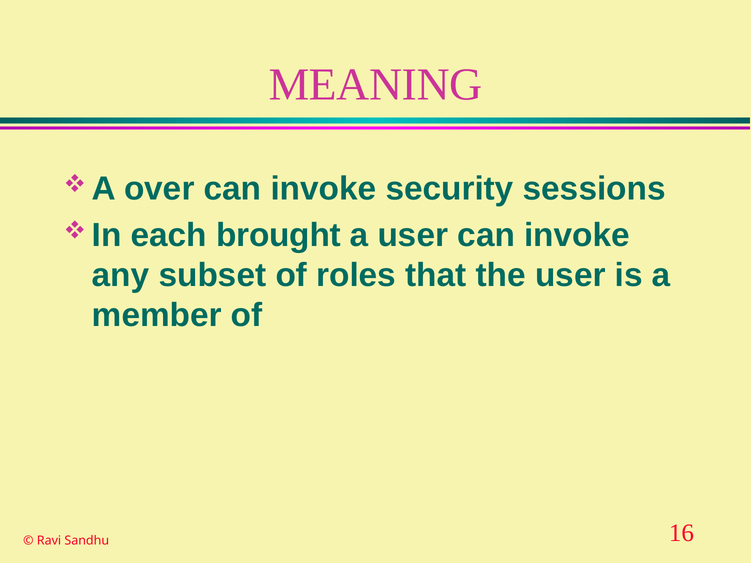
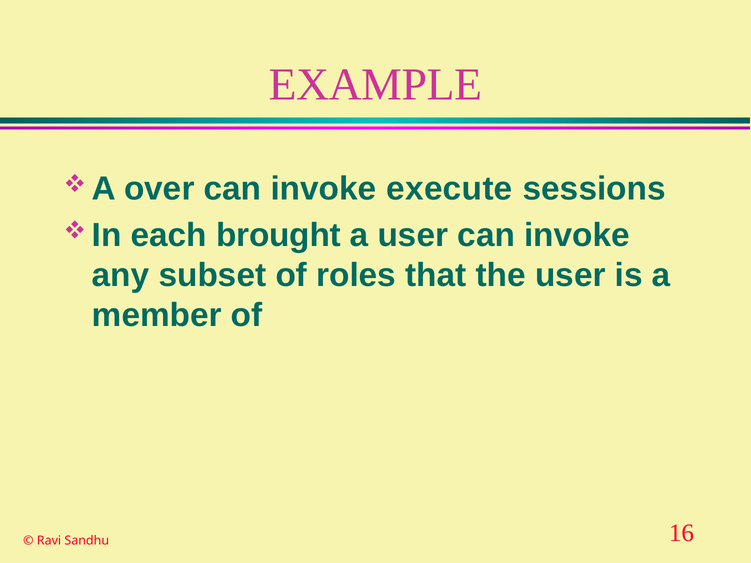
MEANING: MEANING -> EXAMPLE (375, 85)
security: security -> execute (449, 189)
